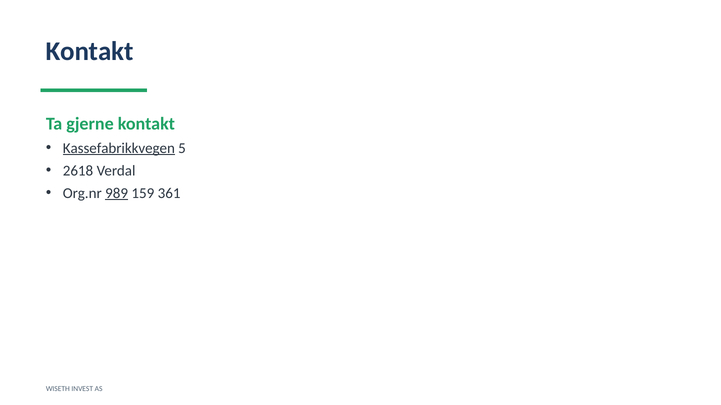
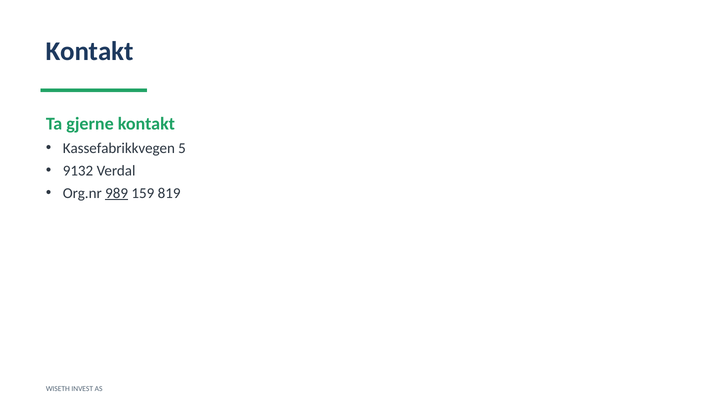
Kassefabrikkvegen underline: present -> none (119, 148)
2618: 2618 -> 9132 (78, 171)
361: 361 -> 819 (169, 193)
